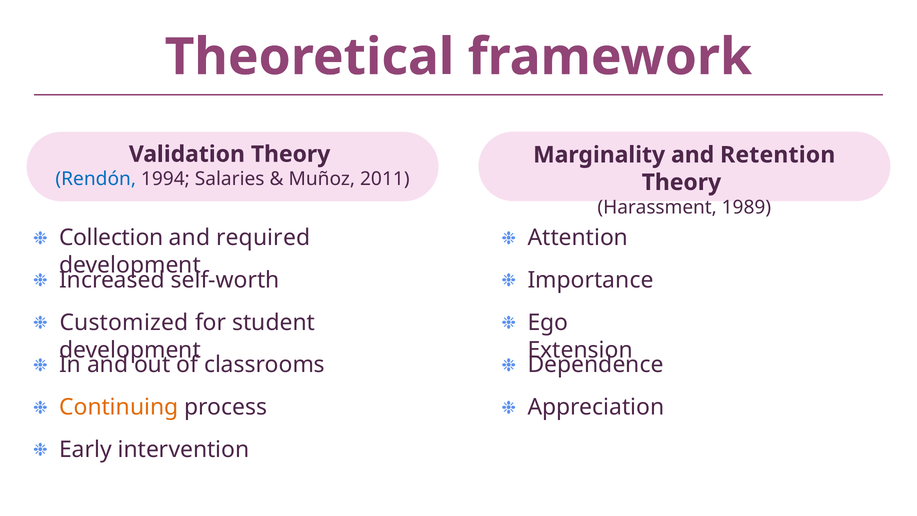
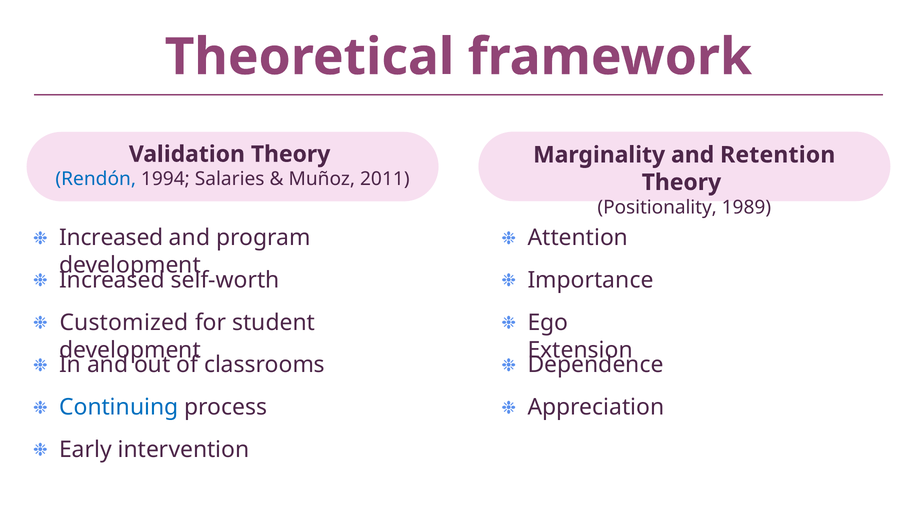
Harassment: Harassment -> Positionality (657, 207)
Collection: Collection -> Increased (111, 238)
required: required -> program (263, 238)
Continuing colour: orange -> blue (119, 407)
